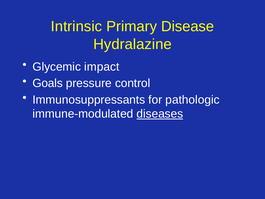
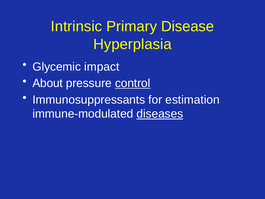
Hydralazine: Hydralazine -> Hyperplasia (132, 44)
Goals: Goals -> About (48, 83)
control underline: none -> present (133, 83)
pathologic: pathologic -> estimation (193, 100)
